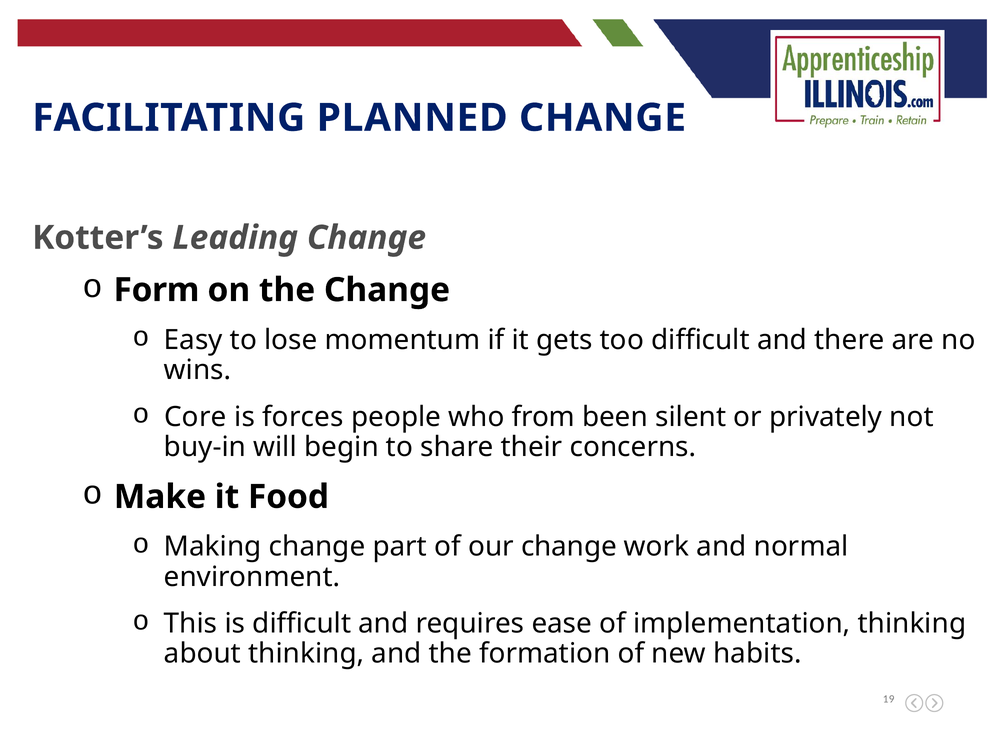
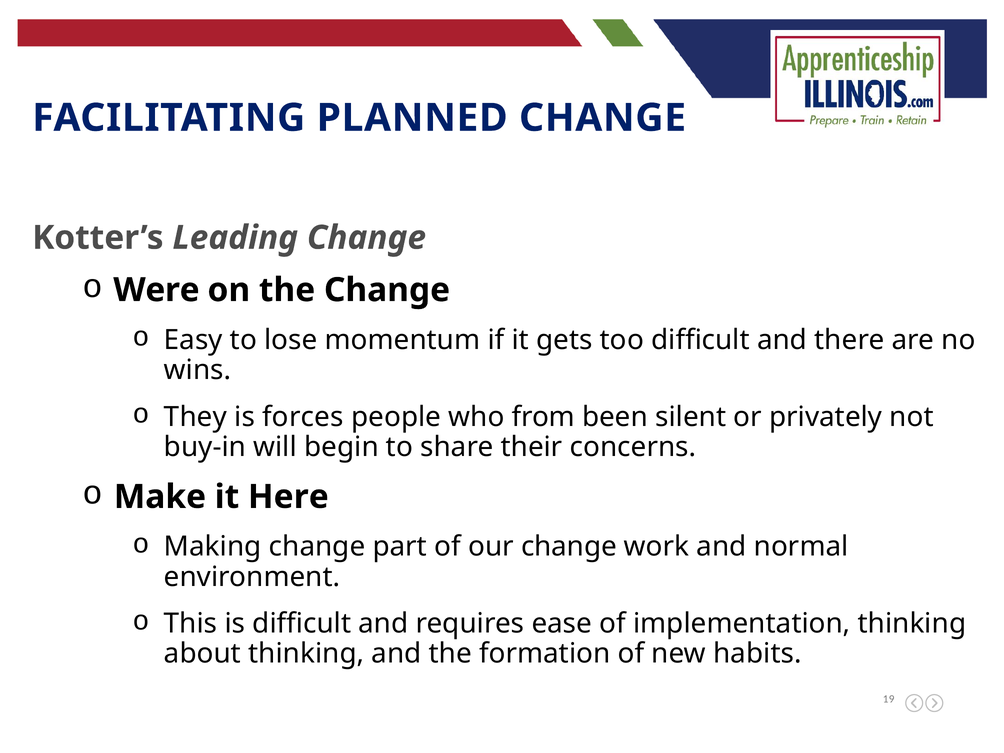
Form: Form -> Were (156, 290)
Core: Core -> They (195, 417)
Food: Food -> Here (288, 497)
